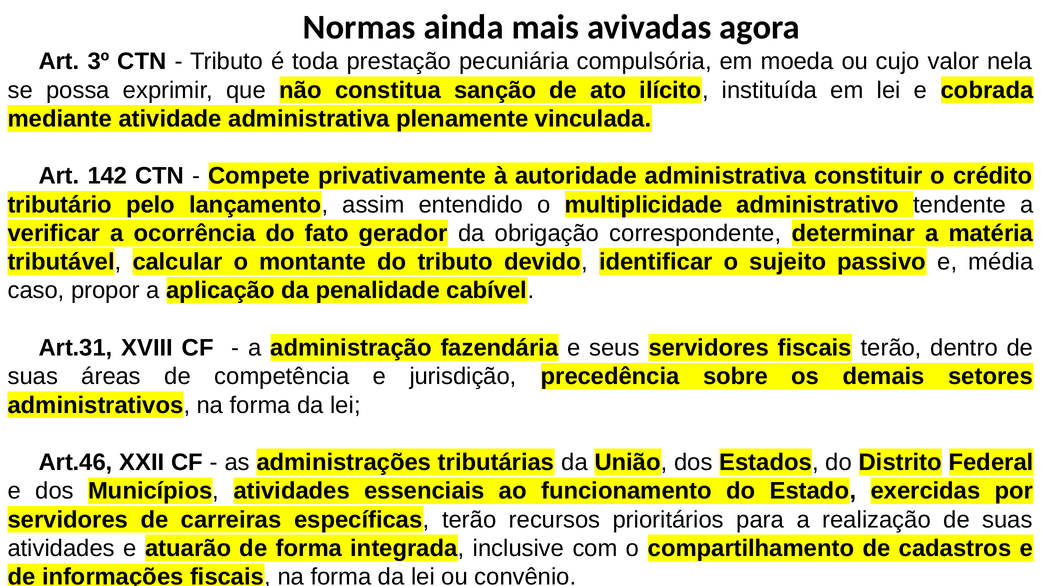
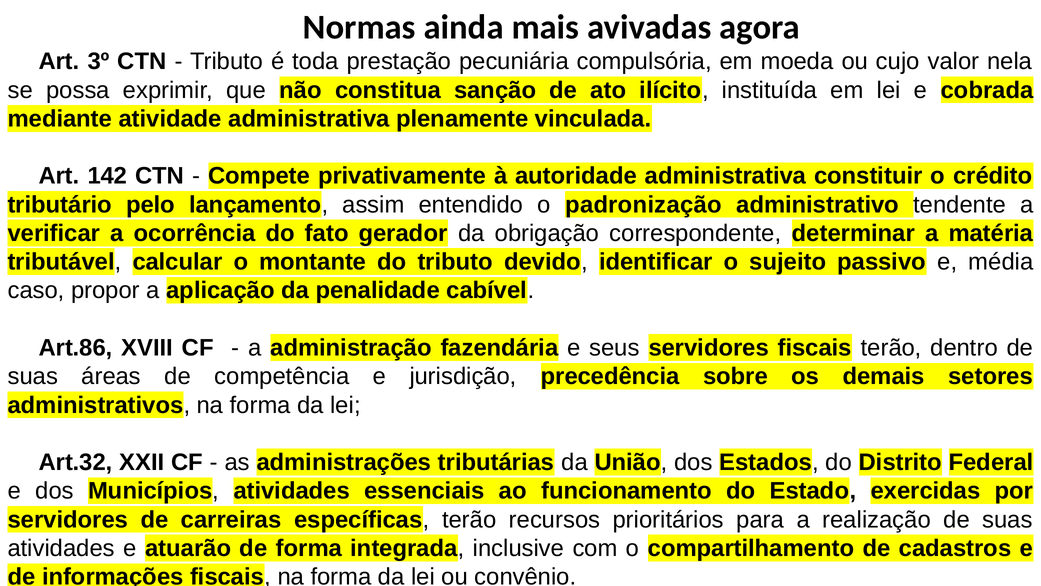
multiplicidade: multiplicidade -> padronização (643, 205)
Art.31: Art.31 -> Art.86 (76, 348)
Art.46: Art.46 -> Art.32 (76, 462)
